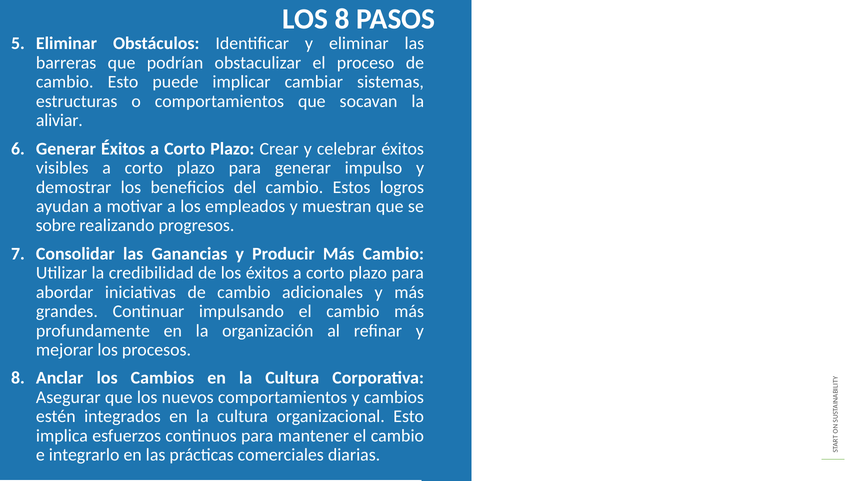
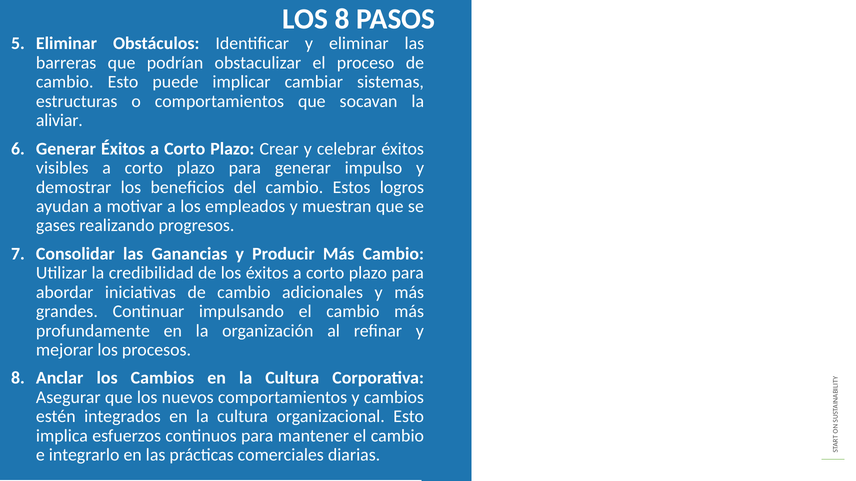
sobre: sobre -> gases (56, 226)
